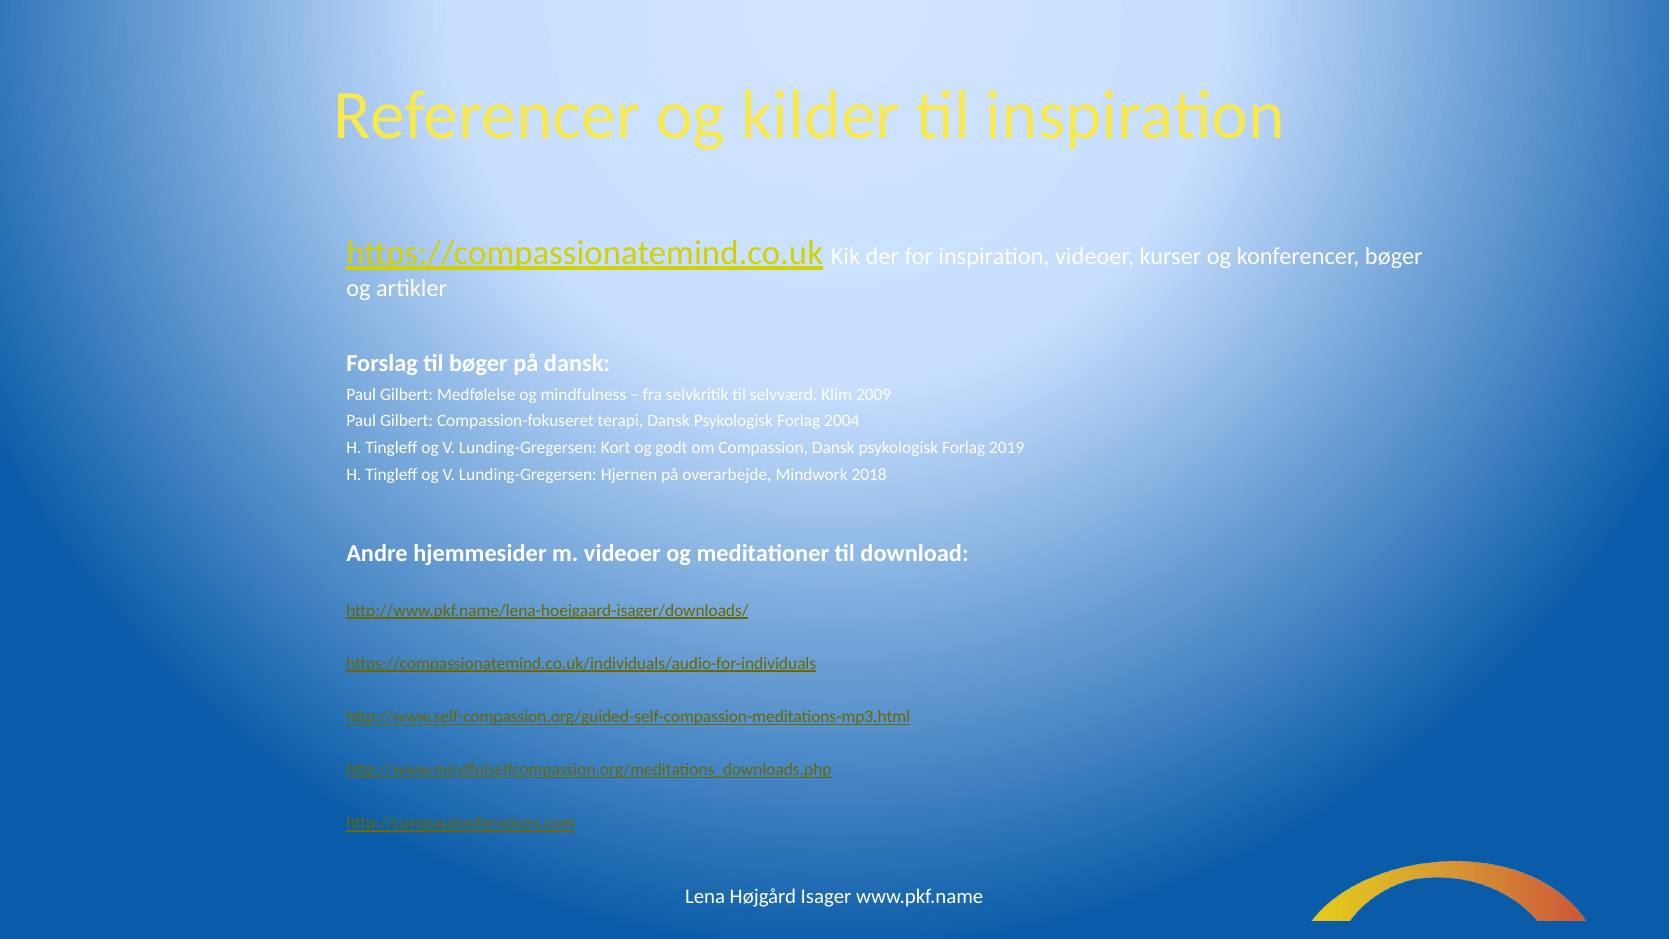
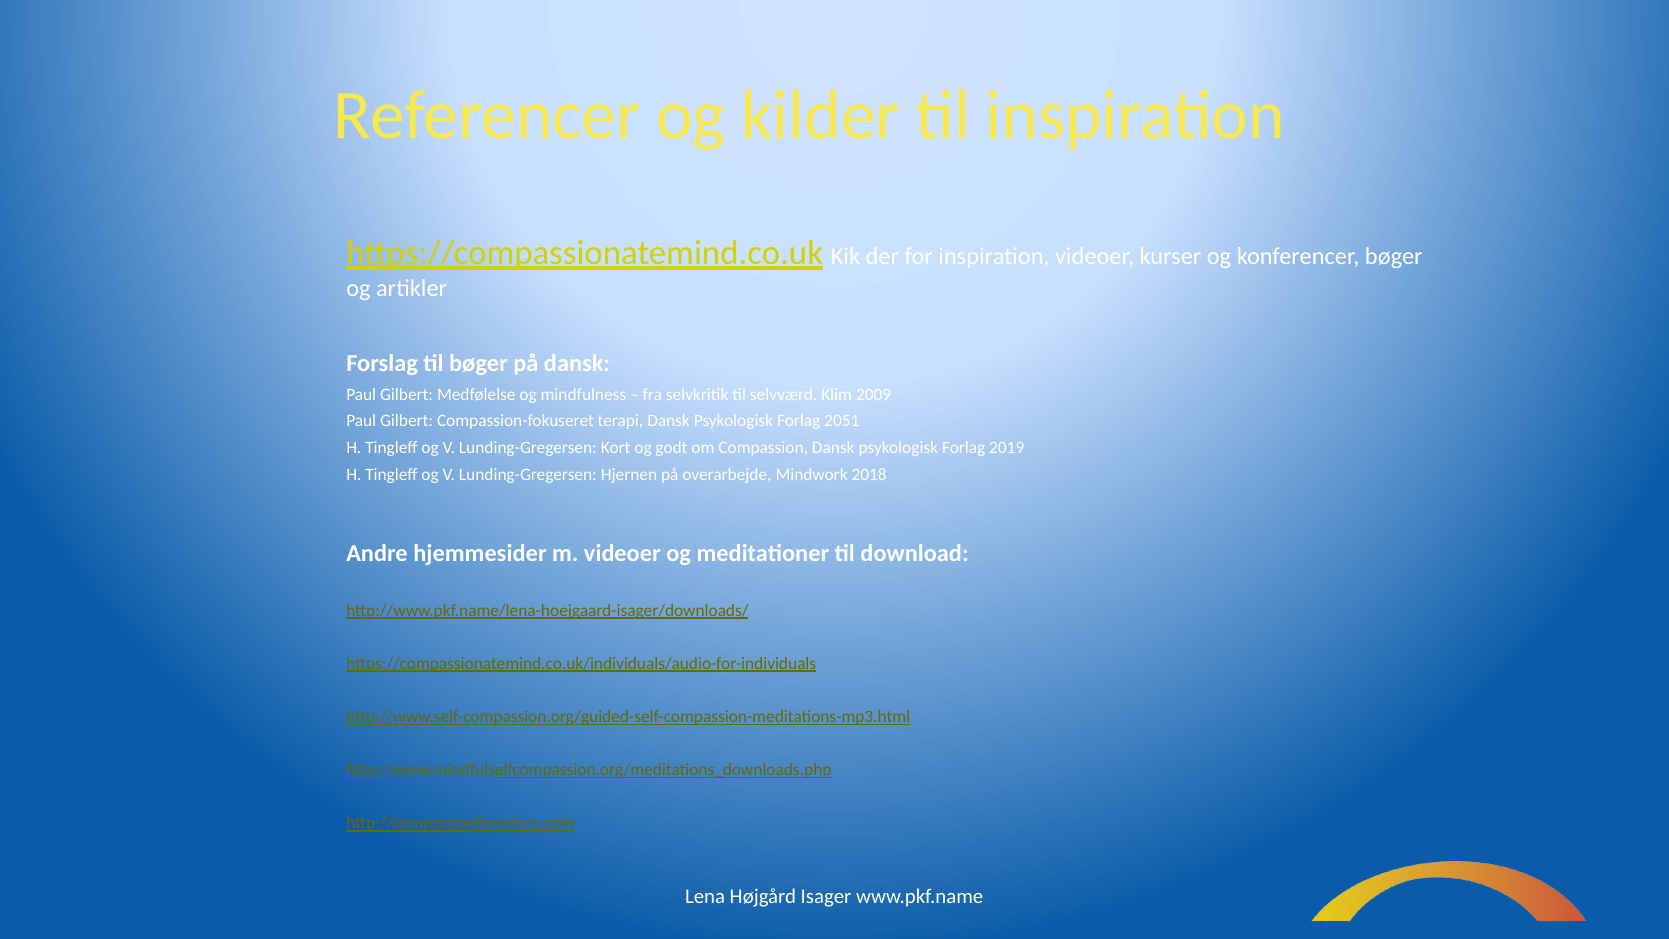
2004: 2004 -> 2051 (842, 421)
